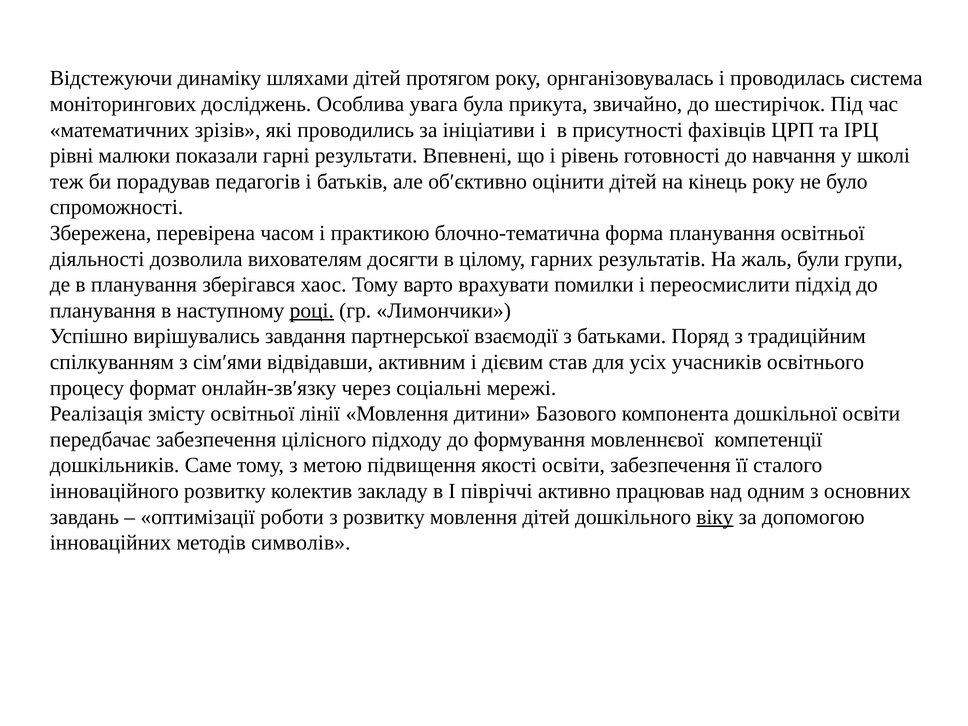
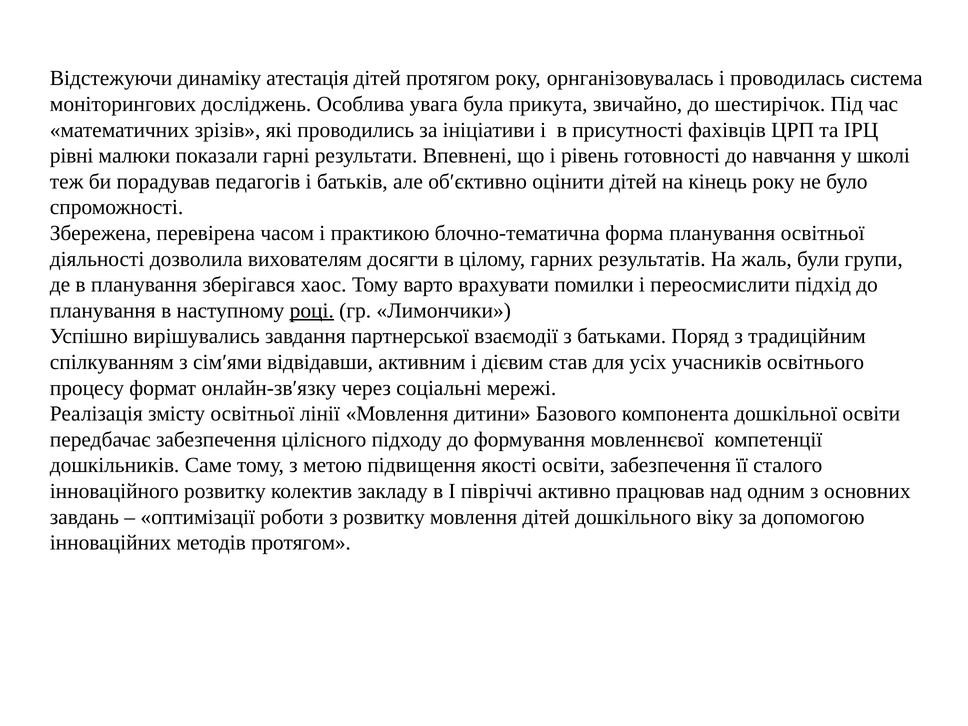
шляхами: шляхами -> атестація (308, 78)
віку underline: present -> none (715, 517)
методів символів: символів -> протягом (301, 543)
